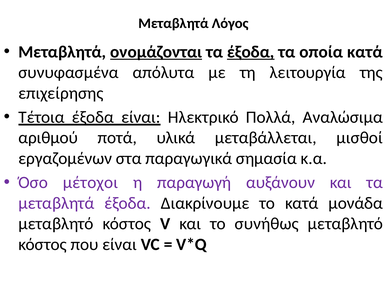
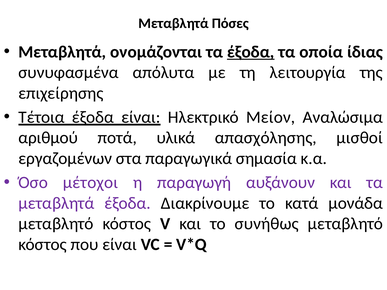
Λόγος: Λόγος -> Πόσες (230, 23)
ονομάζονται underline: present -> none (156, 52)
οποία κατά: κατά -> ίδιας (365, 52)
Πολλά: Πολλά -> Μείον (271, 117)
μεταβάλλεται: μεταβάλλεται -> απασχόλησης (266, 138)
